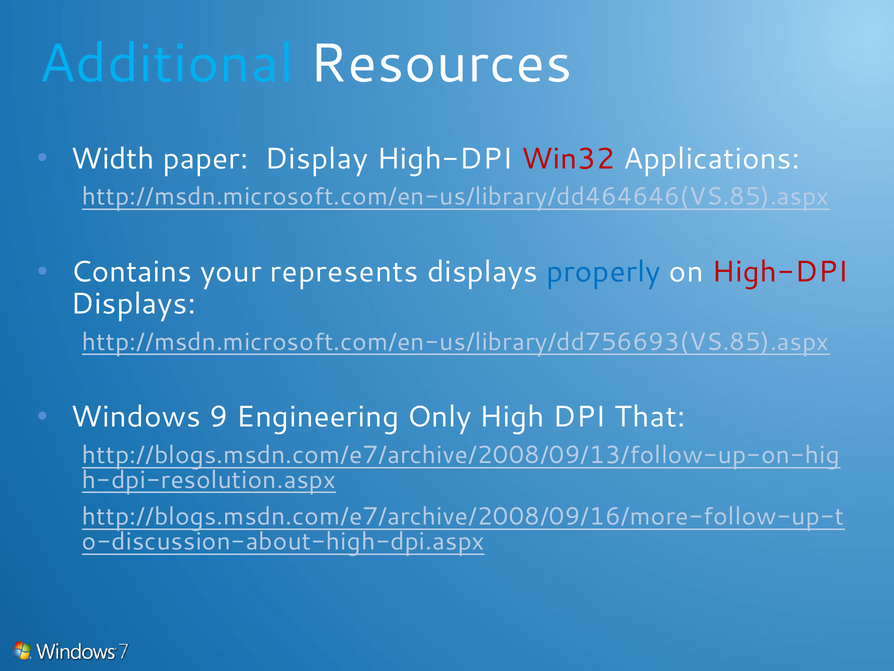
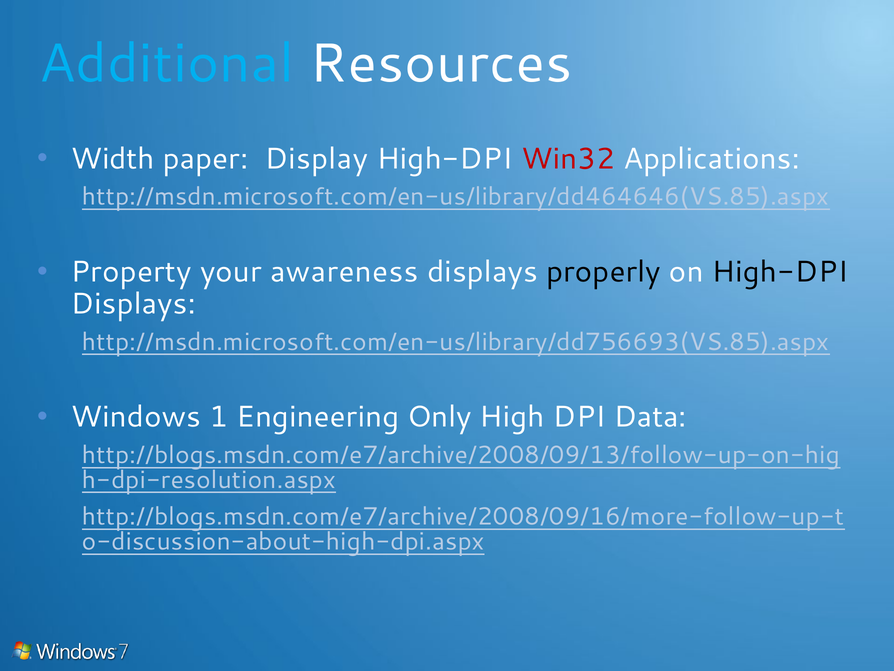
Contains: Contains -> Property (131, 272)
represents: represents -> awareness (344, 272)
properly colour: blue -> black (603, 272)
High-DPI colour: red -> black (780, 272)
9: 9 -> 1 (219, 417)
That: That -> Data (650, 417)
